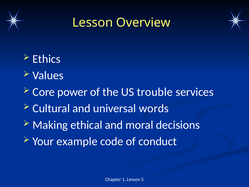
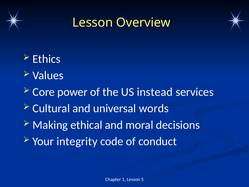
trouble: trouble -> instead (155, 92)
example: example -> integrity (77, 141)
